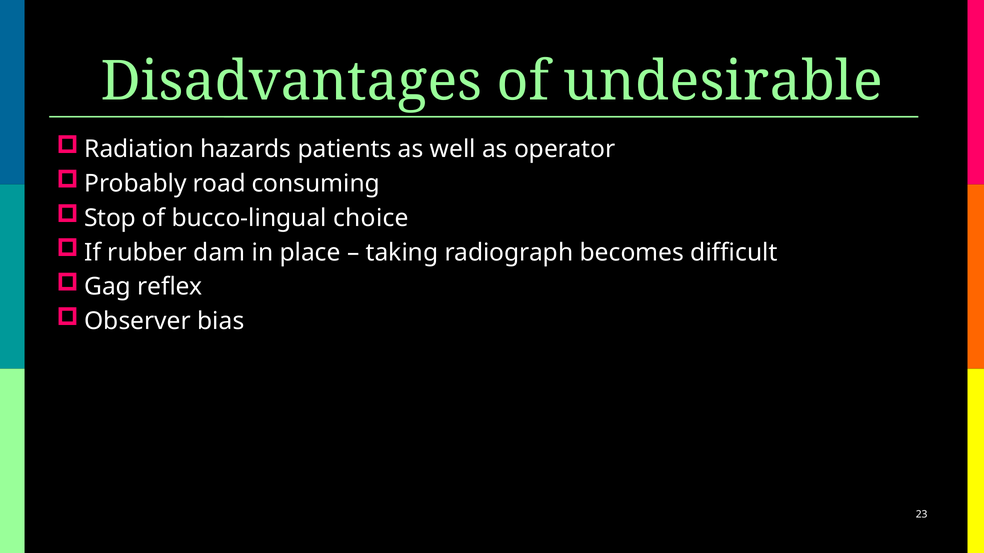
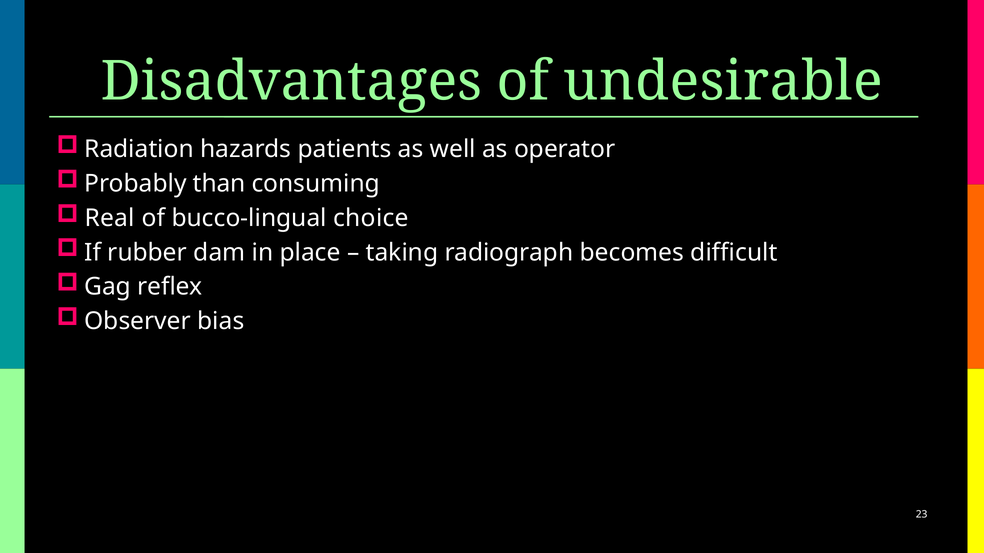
road: road -> than (219, 184)
Stop: Stop -> Real (110, 218)
